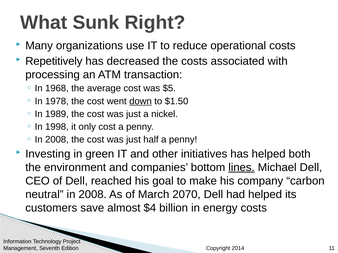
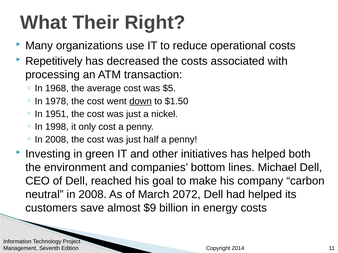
Sunk: Sunk -> Their (96, 22)
1989: 1989 -> 1951 (57, 114)
lines underline: present -> none (241, 168)
2070: 2070 -> 2072 (186, 195)
$4: $4 -> $9 (150, 208)
